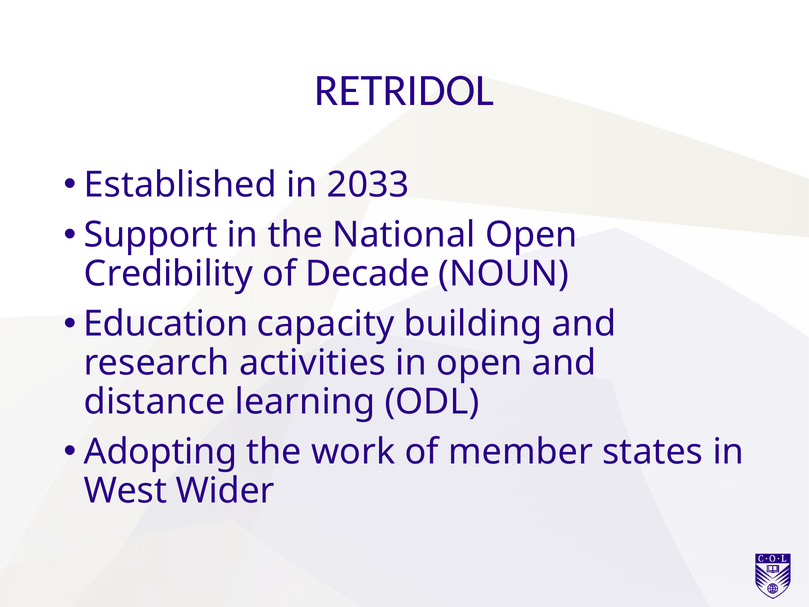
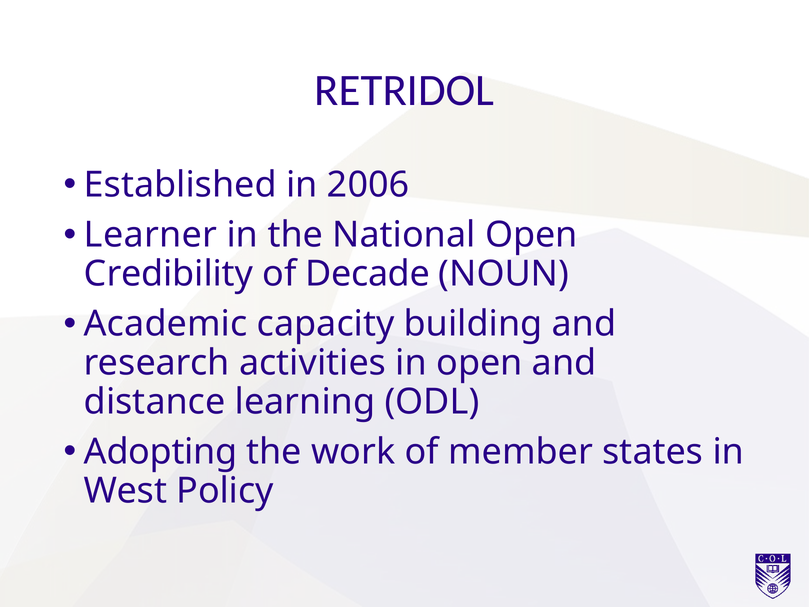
2033: 2033 -> 2006 (368, 185)
Support: Support -> Learner (151, 235)
Education: Education -> Academic (166, 324)
Wider: Wider -> Policy (225, 491)
